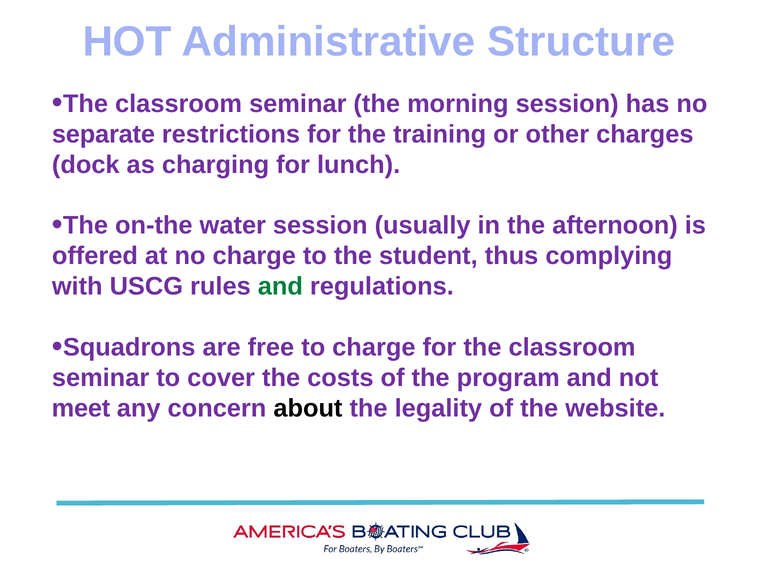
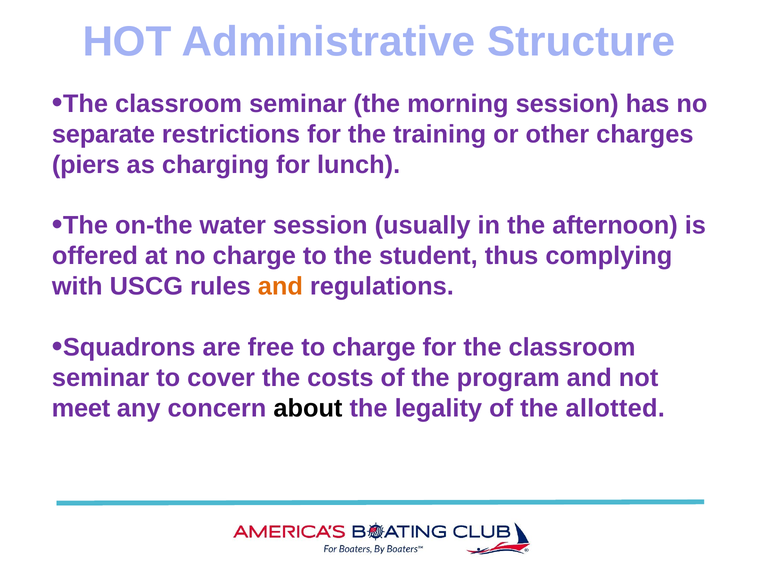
dock: dock -> piers (86, 165)
and colour: green -> orange (280, 287)
website: website -> allotted (615, 409)
